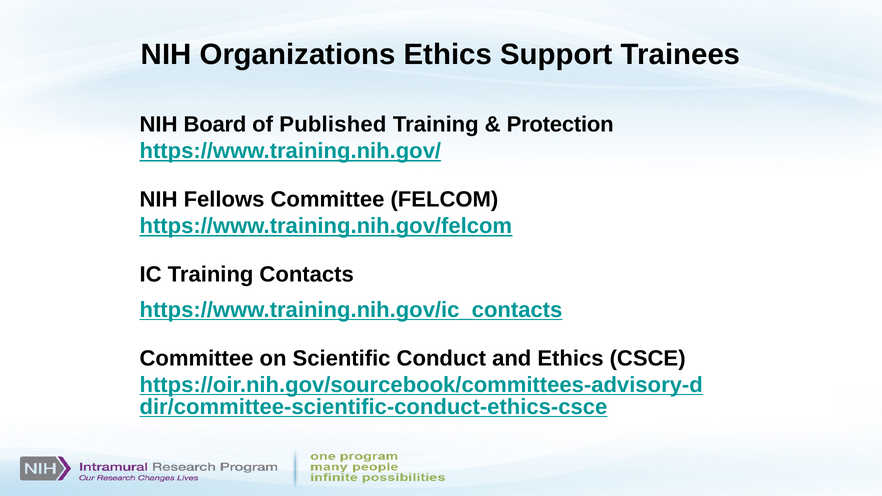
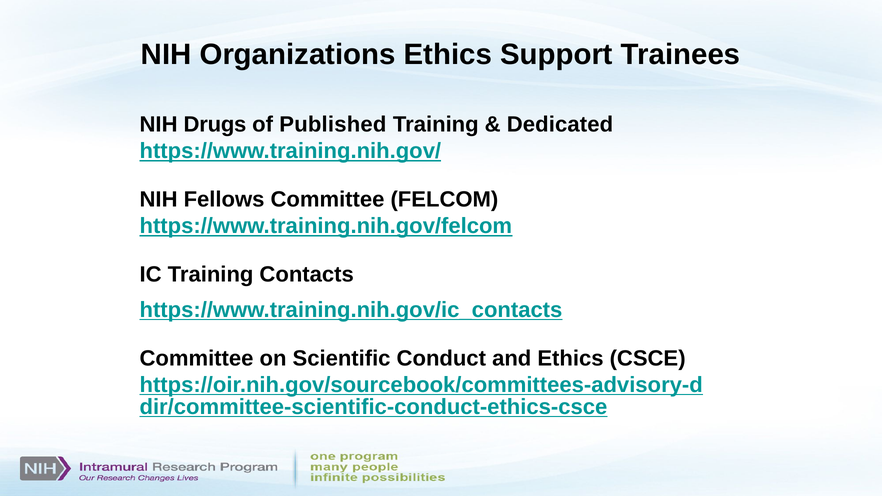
Board: Board -> Drugs (215, 125)
Protection: Protection -> Dedicated (560, 125)
